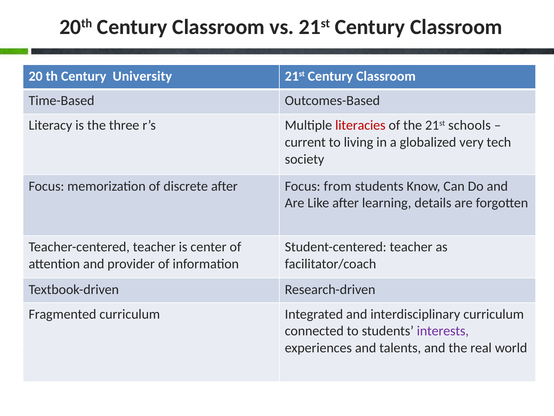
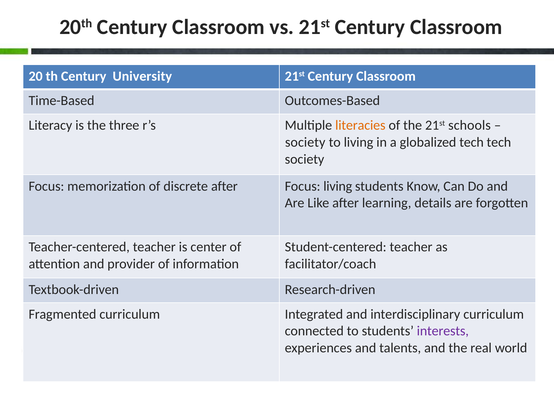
literacies colour: red -> orange (360, 125)
current: current -> society (305, 142)
globalized very: very -> tech (472, 142)
Focus from: from -> living (338, 186)
